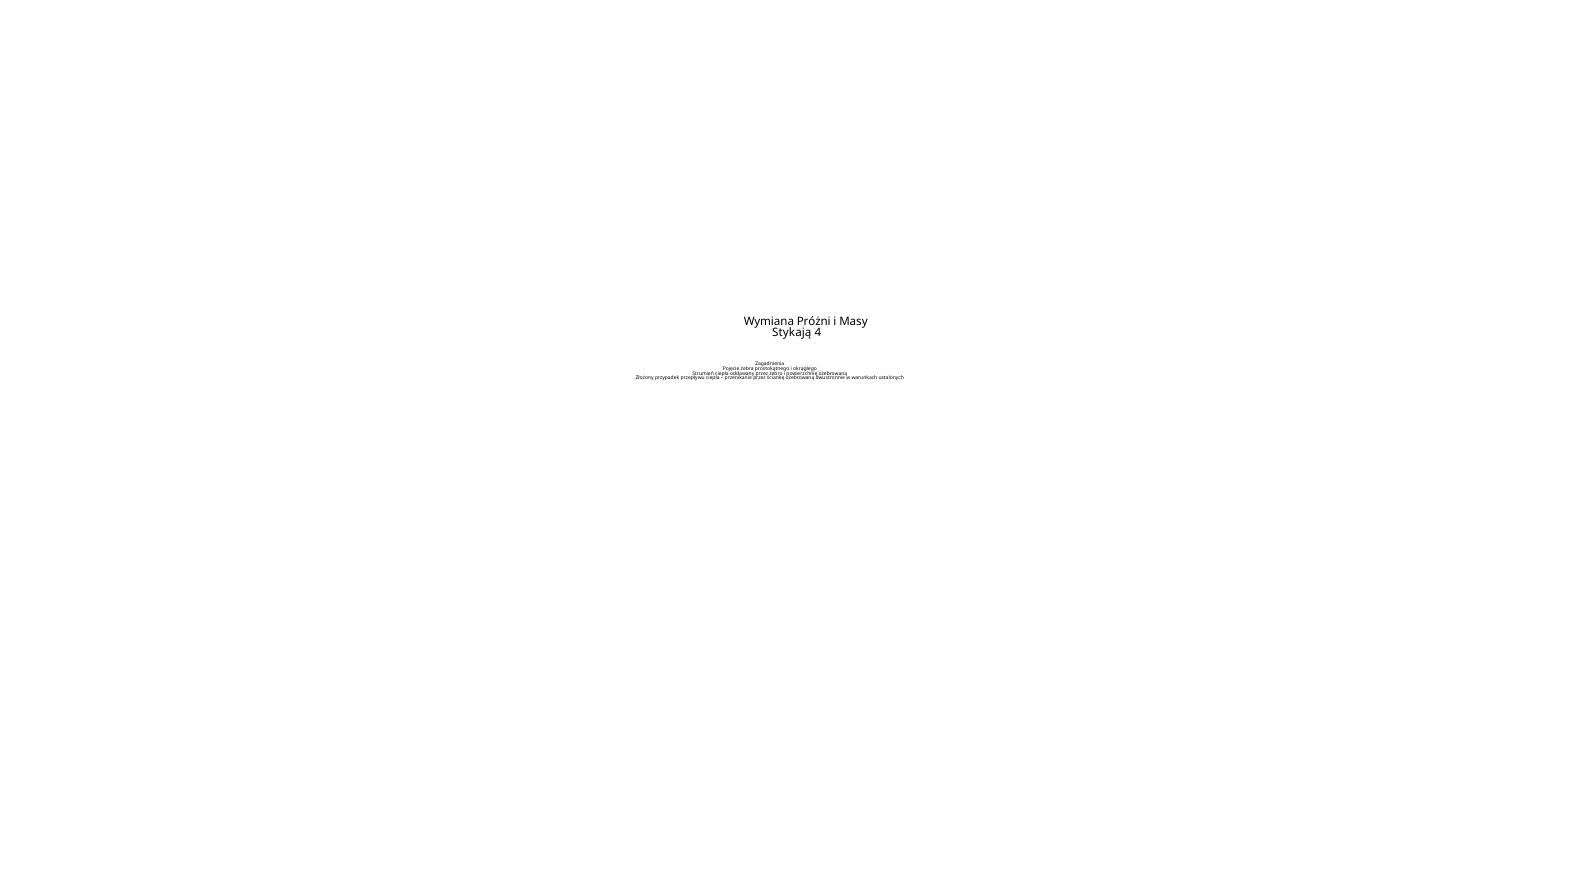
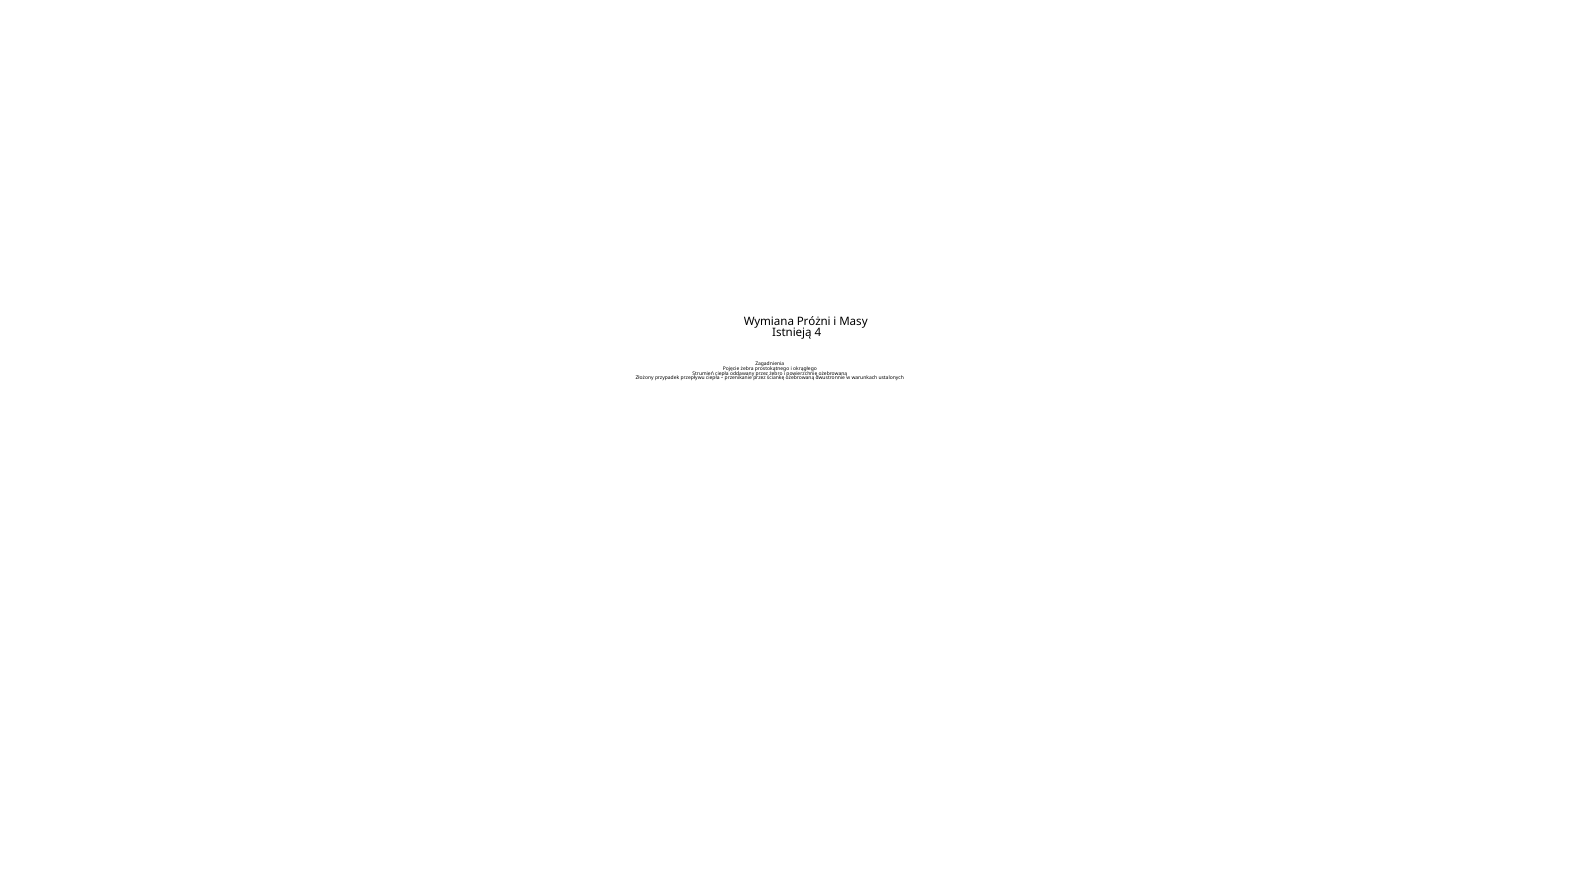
Stykają: Stykają -> Istnieją (792, 333)
